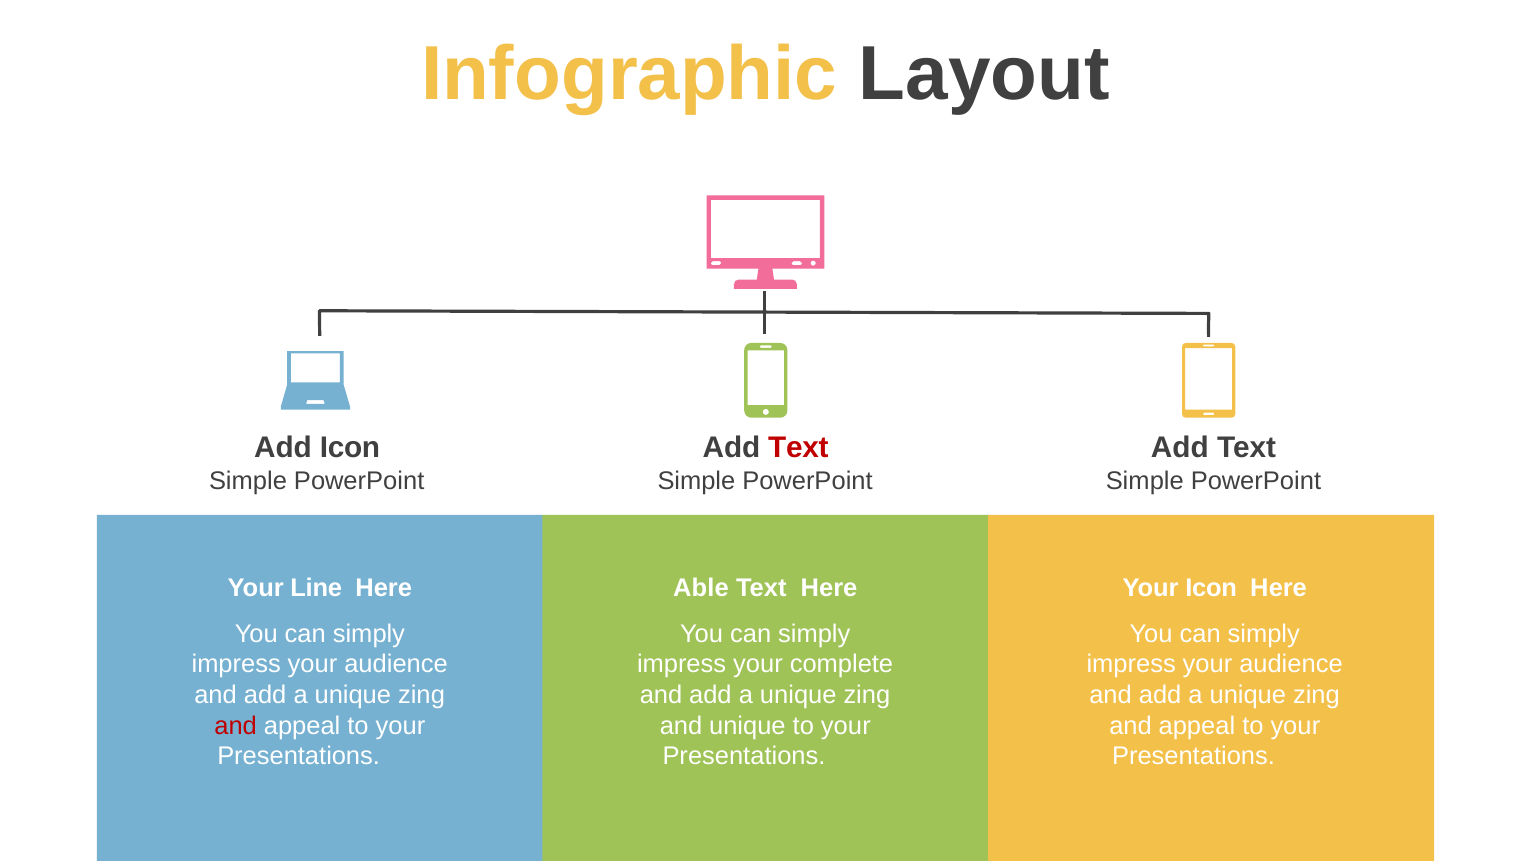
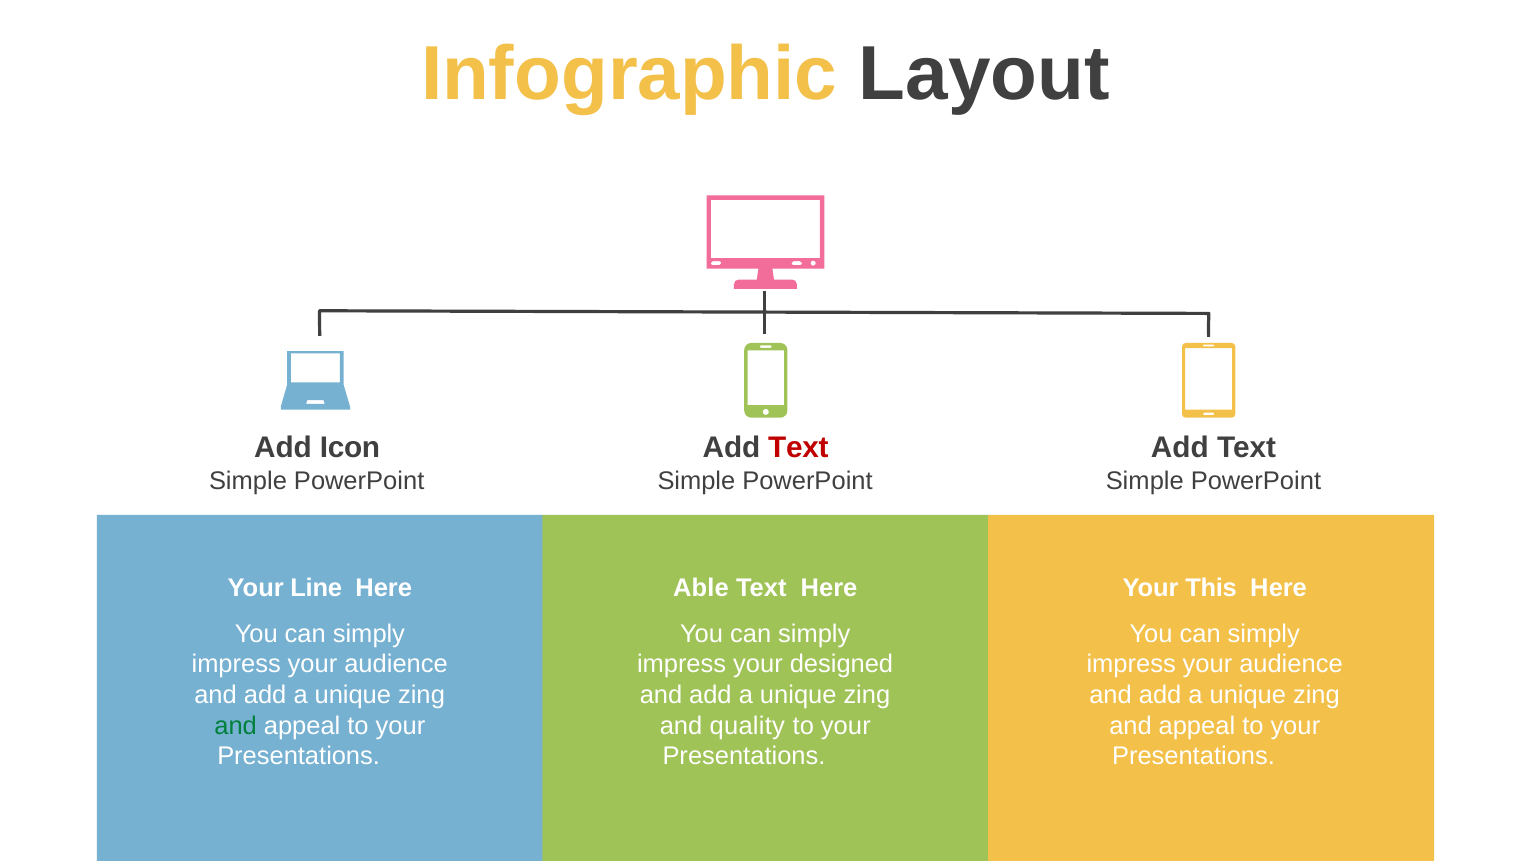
Your Icon: Icon -> This (1211, 588)
complete: complete -> designed (842, 665)
and colour: red -> green (236, 726)
and unique: unique -> quality (747, 726)
